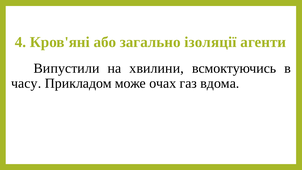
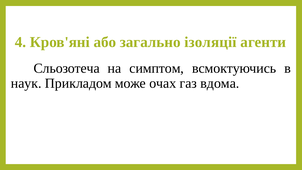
Випустили: Випустили -> Сльозотеча (67, 68)
хвилини: хвилини -> симптом (157, 68)
часу: часу -> наук (26, 83)
